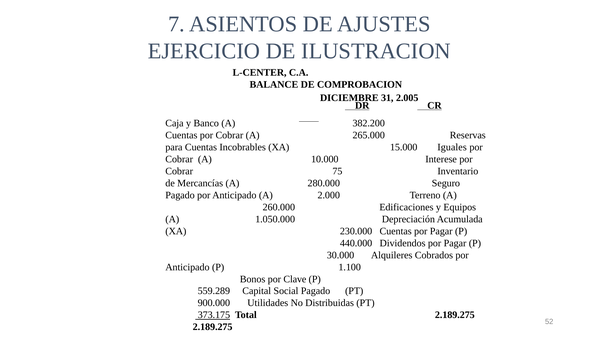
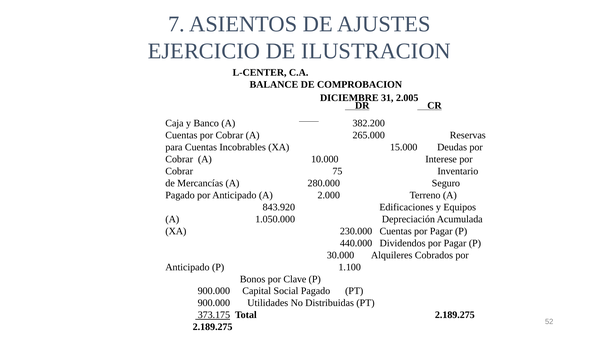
Iguales: Iguales -> Deudas (452, 147)
260.000: 260.000 -> 843.920 (279, 207)
559.289: 559.289 -> 900.000 (214, 291)
